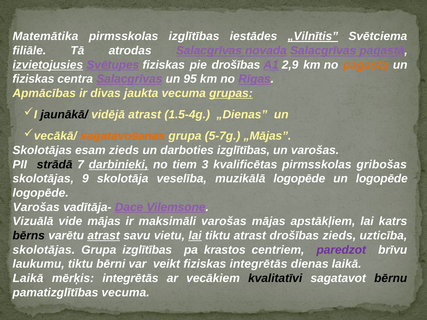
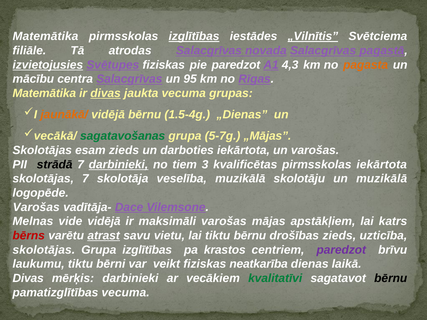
izglītības underline: none -> present (194, 36)
pie drošības: drošības -> paredzot (236, 65)
2,9: 2,9 -> 4,3 (290, 65)
fiziskas: fiziskas -> mācību (33, 79)
Apmācības: Apmācības -> Matemātika (44, 93)
divas underline: none -> present (106, 93)
grupas underline: present -> none (231, 93)
jaunākā/ colour: black -> orange (64, 115)
vidējā atrast: atrast -> bērnu (145, 115)
sagatavošanas colour: orange -> green (123, 136)
darboties izglītības: izglītības -> iekārtota (243, 150)
pirmsskolas gribošas: gribošas -> iekārtota (382, 165)
skolotājas 9: 9 -> 7 (85, 179)
muzikālā logopēde: logopēde -> skolotāju (299, 179)
un logopēde: logopēde -> muzikālā (382, 179)
Vizuālā: Vizuālā -> Melnas (33, 222)
vide mājas: mājas -> vidējā (104, 222)
bērns colour: black -> red (29, 236)
lai underline: present -> none (195, 236)
tiktu atrast: atrast -> bērnu (250, 236)
fiziskas integrētās: integrētās -> neatkarība (259, 264)
Laikā: Laikā -> Divas (28, 278)
mērķis integrētās: integrētās -> darbinieki (130, 278)
kvalitatīvi colour: black -> green (275, 278)
